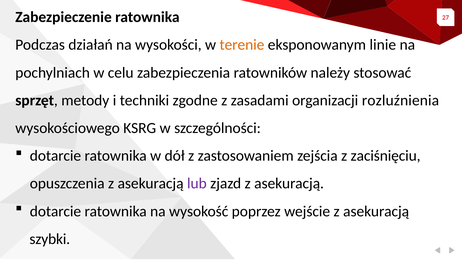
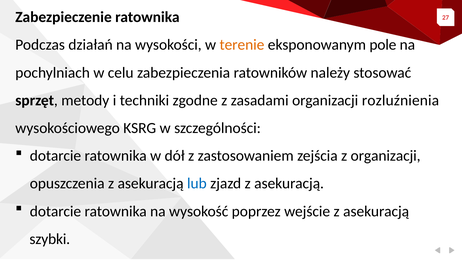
linie: linie -> pole (383, 45)
z zaciśnięciu: zaciśnięciu -> organizacji (386, 156)
lub colour: purple -> blue (197, 183)
